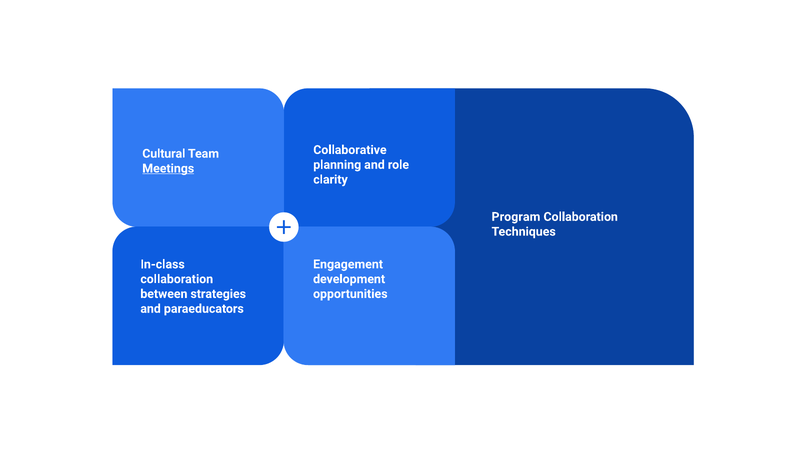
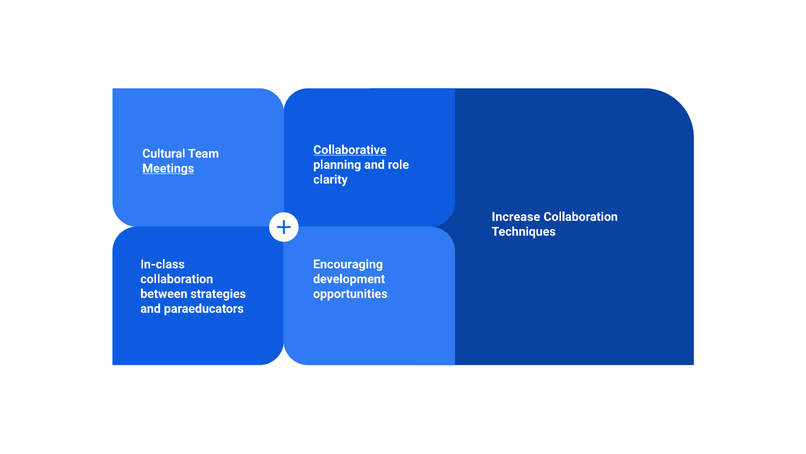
Collaborative underline: none -> present (350, 150)
Program: Program -> Increase (516, 217)
Engagement: Engagement -> Encouraging (348, 264)
